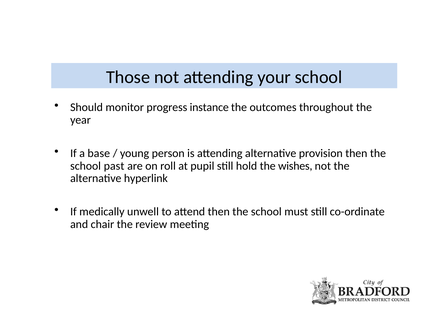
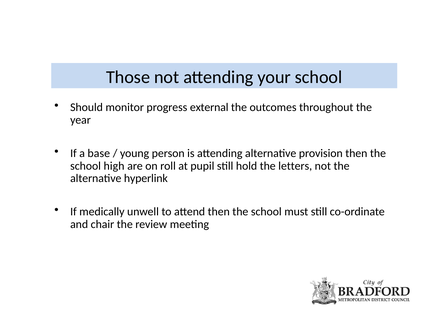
instance: instance -> external (209, 108)
past: past -> high (114, 166)
wishes: wishes -> letters (295, 166)
